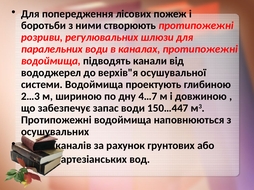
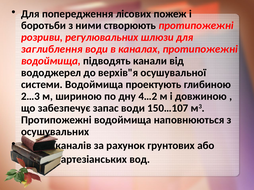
паралельних: паралельних -> заглиблення (52, 49)
4…7: 4…7 -> 4…2 (148, 97)
150…447: 150…447 -> 150…107 (168, 108)
